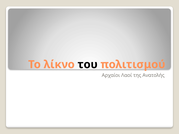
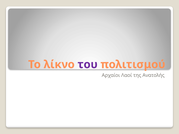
του colour: black -> purple (88, 65)
